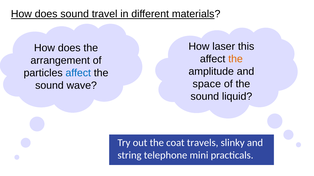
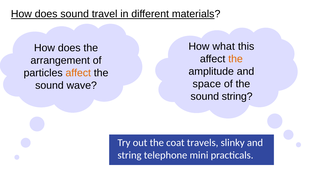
laser: laser -> what (224, 47)
affect colour: blue -> orange (78, 73)
sound liquid: liquid -> string (237, 97)
